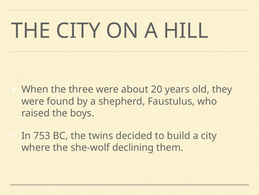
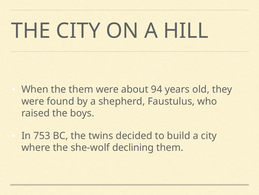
the three: three -> them (81, 89)
20: 20 -> 94 (157, 89)
